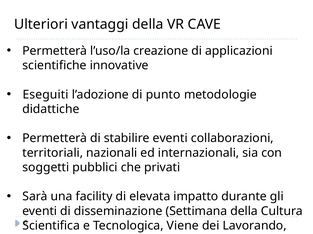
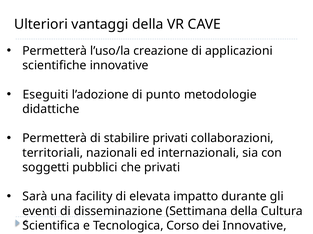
stabilire eventi: eventi -> privati (170, 139)
Viene: Viene -> Corso (183, 226)
dei Lavorando: Lavorando -> Innovative (255, 226)
